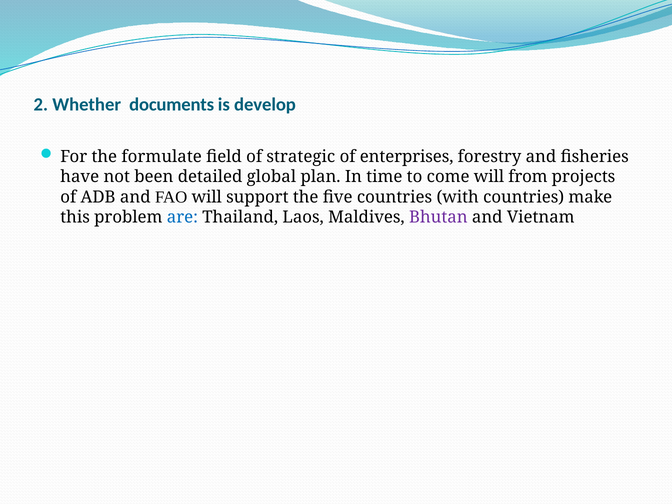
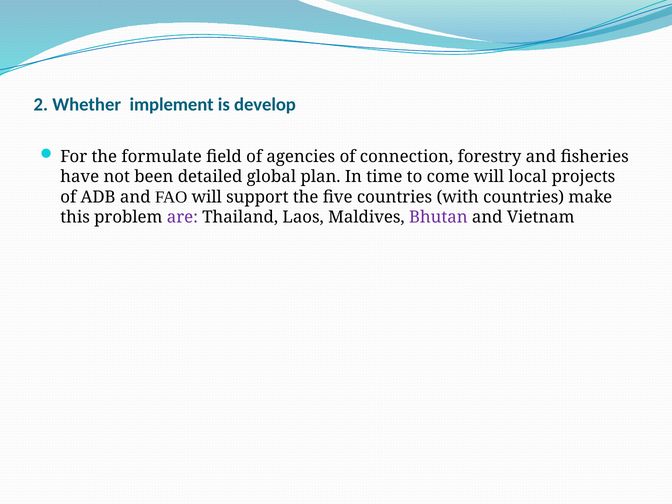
documents: documents -> implement (172, 105)
strategic: strategic -> agencies (301, 157)
enterprises: enterprises -> connection (407, 157)
from: from -> local (528, 177)
are colour: blue -> purple (182, 217)
